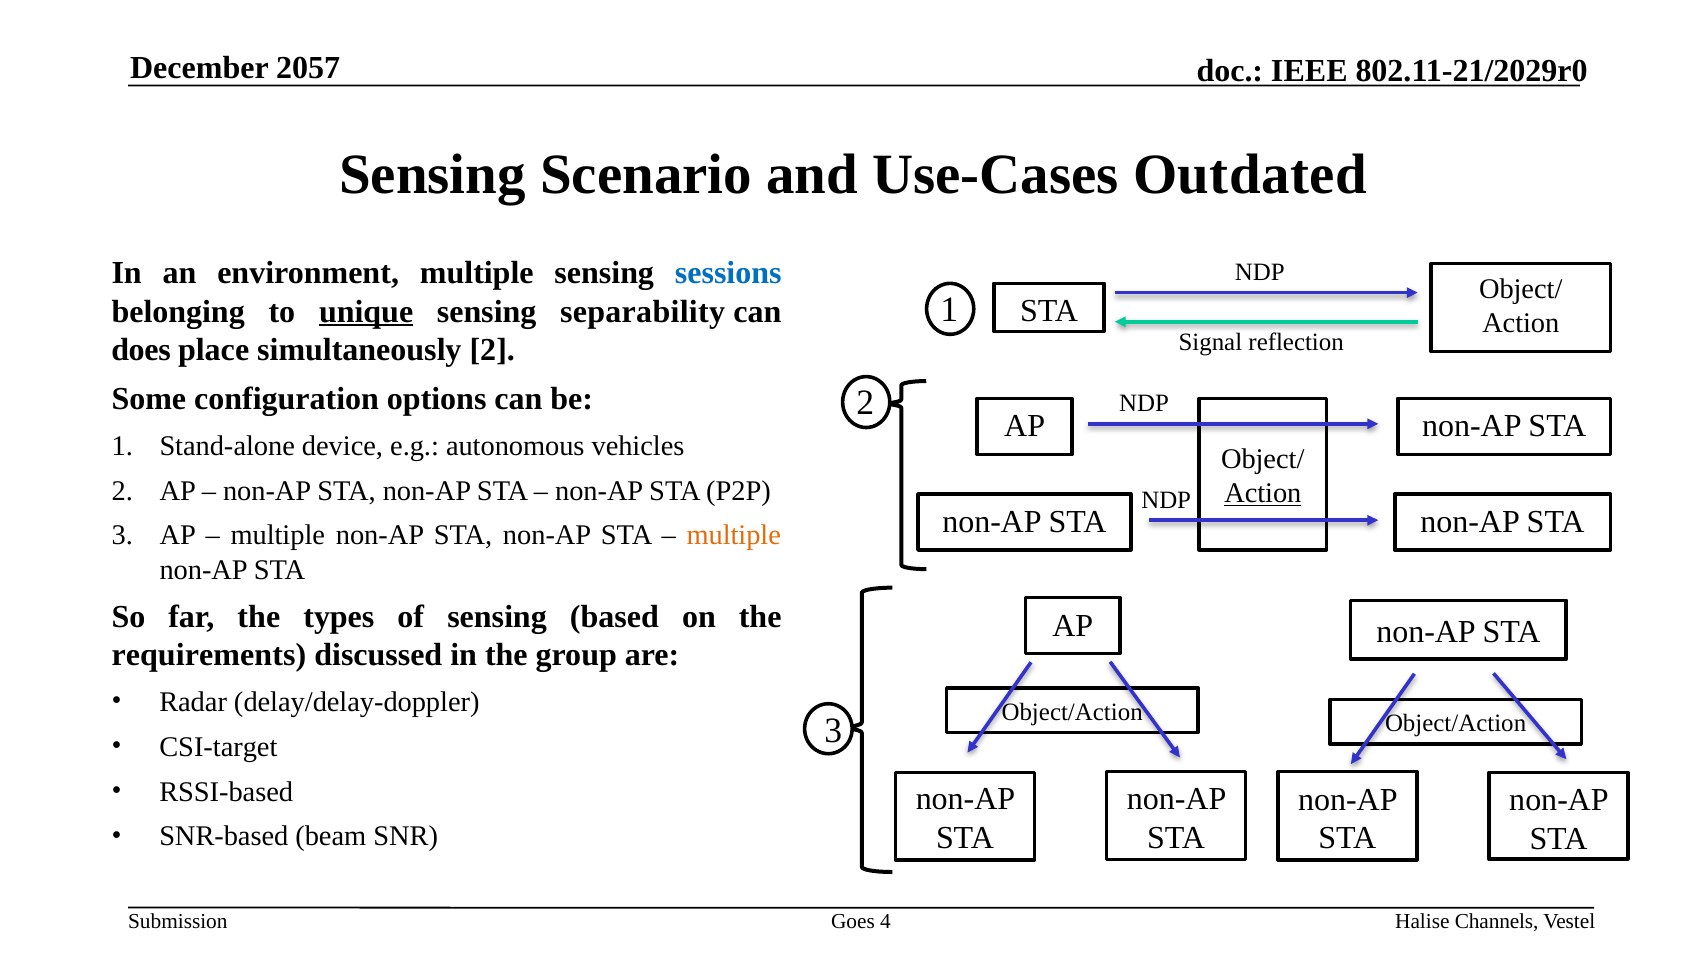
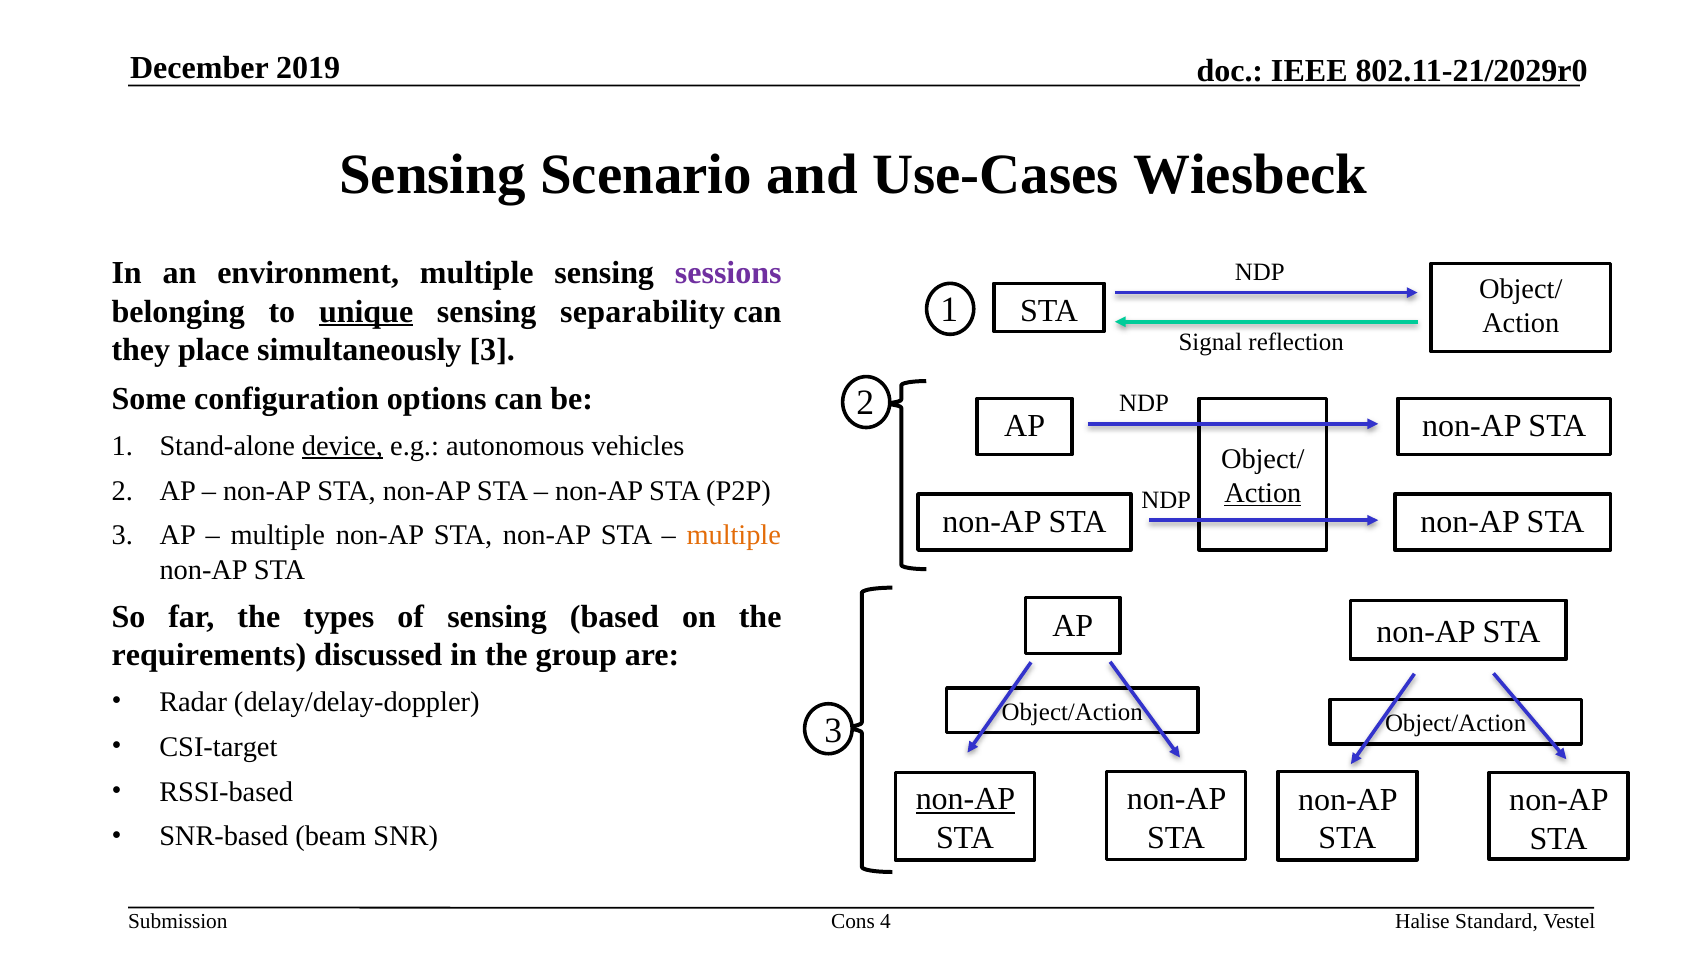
2057: 2057 -> 2019 (308, 68)
Outdated: Outdated -> Wiesbeck (1250, 175)
sessions colour: blue -> purple (728, 273)
does: does -> they (141, 350)
simultaneously 2: 2 -> 3 (492, 350)
device underline: none -> present (343, 446)
non-AP underline: none -> present (966, 799)
Goes: Goes -> Cons (853, 921)
Channels: Channels -> Standard (1496, 921)
